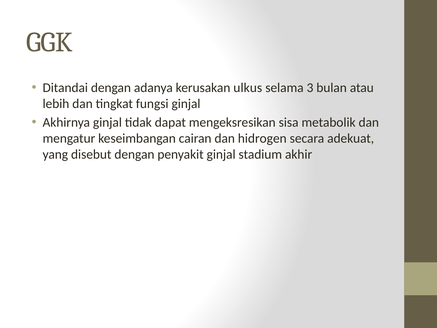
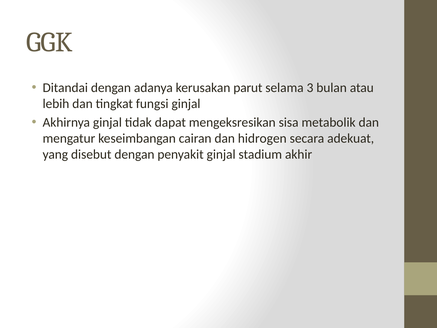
ulkus: ulkus -> parut (248, 88)
